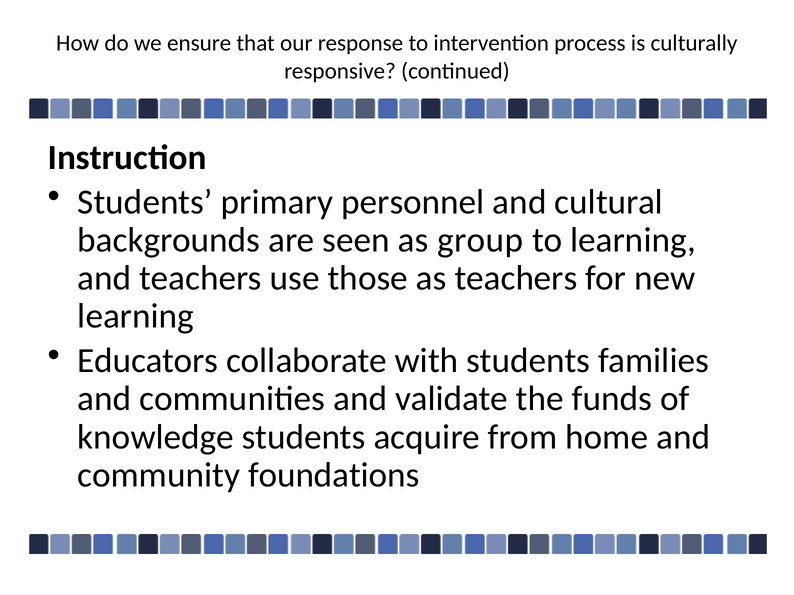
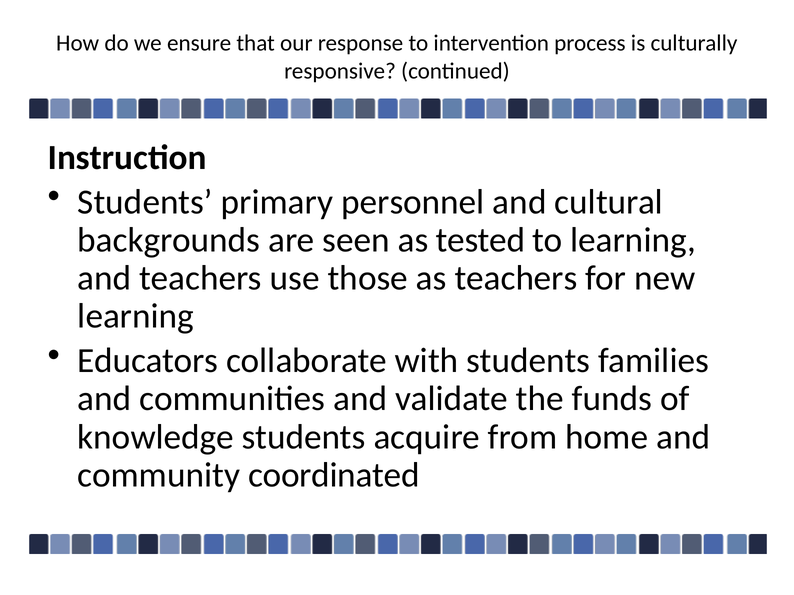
group: group -> tested (481, 240)
foundations: foundations -> coordinated (334, 475)
